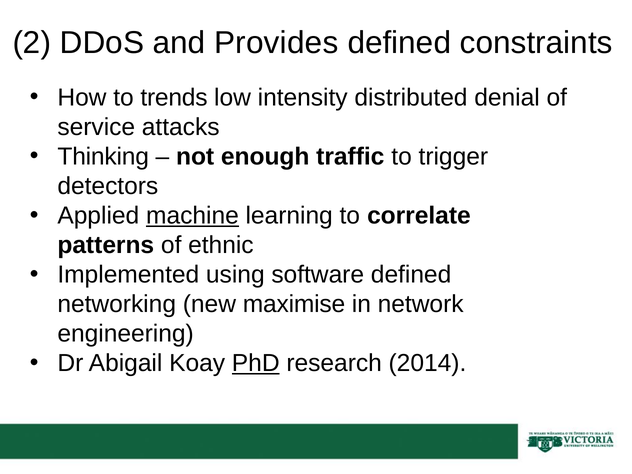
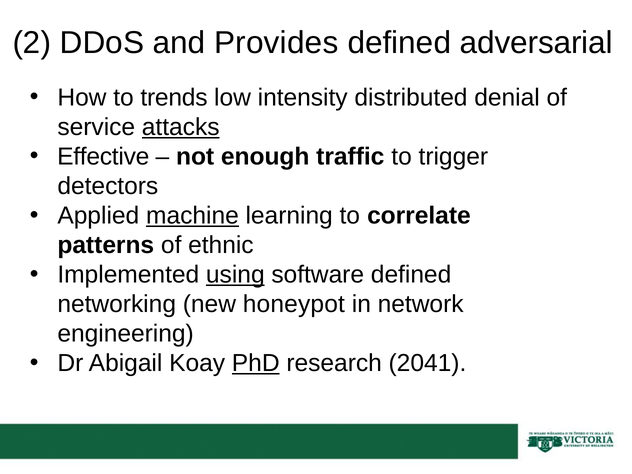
constraints: constraints -> adversarial (536, 43)
attacks underline: none -> present (181, 127)
Thinking: Thinking -> Effective (103, 157)
using underline: none -> present (235, 275)
maximise: maximise -> honeypot (294, 304)
2014: 2014 -> 2041 (427, 363)
